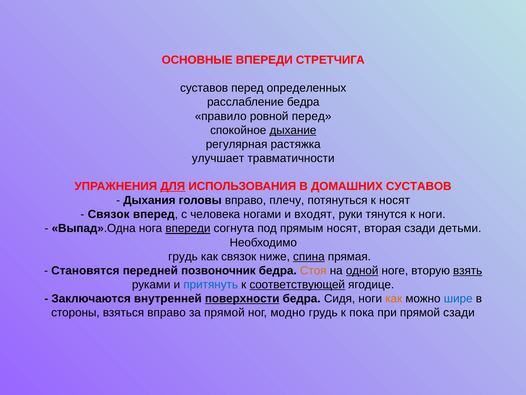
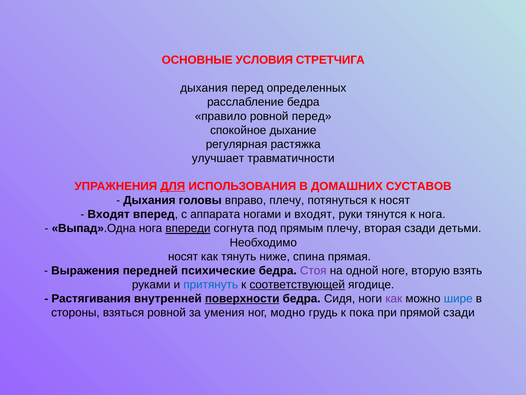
ОСНОВНЫЕ ВПЕРЕДИ: ВПЕРЕДИ -> УСЛОВИЯ (264, 60)
суставов: суставов -> дыхания (204, 88)
дыхание underline: present -> none (293, 130)
Связок: Связок -> Входят (109, 214)
человека: человека -> аппарата (215, 214)
к ноги: ноги -> нога (432, 214)
прямым носят: носят -> плечу (344, 228)
грудь: грудь -> носят (183, 256)
как связок: связок -> тянуть (239, 256)
спина underline: present -> none (309, 256)
Становятся: Становятся -> Выражения (85, 270)
позвоночник: позвоночник -> психические (218, 270)
Стоя colour: orange -> purple (313, 270)
одной underline: present -> none (362, 270)
взять underline: present -> none (468, 270)
Заключаются: Заключаются -> Растягивания (91, 298)
как colour: orange -> purple (394, 298)
взяться вправо: вправо -> ровной (167, 312)
за прямой: прямой -> умения (224, 312)
